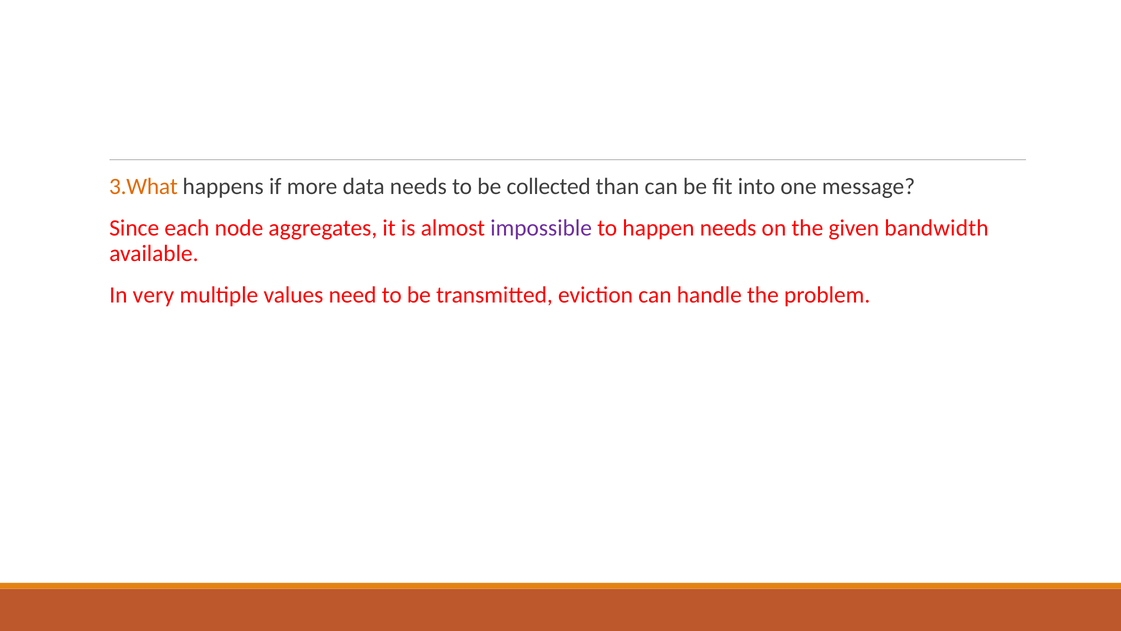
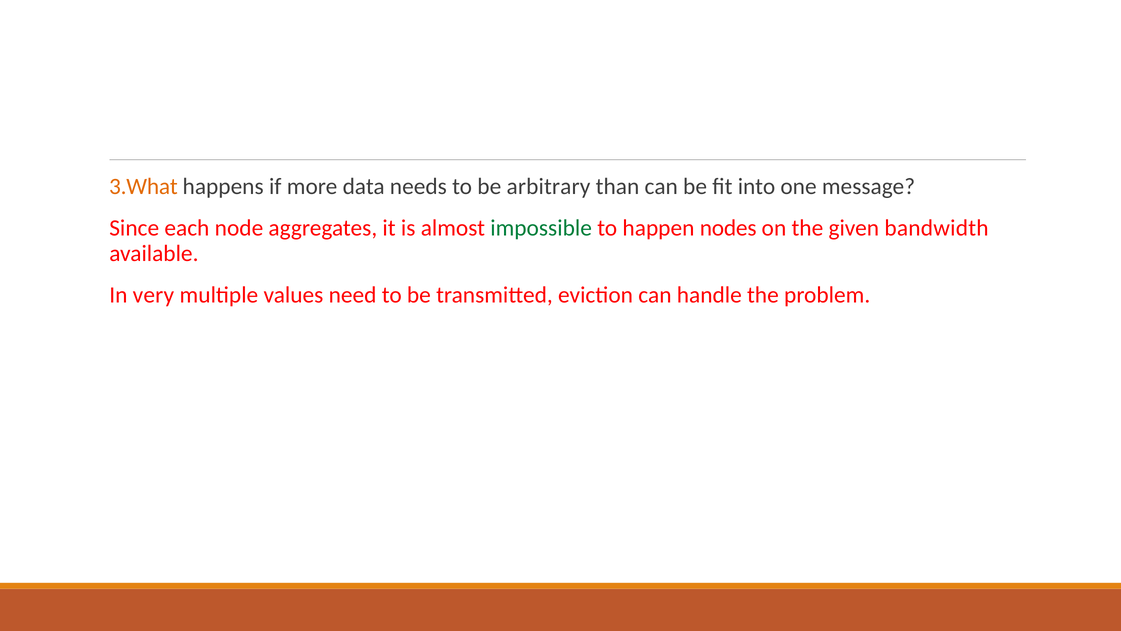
collected: collected -> arbitrary (548, 186)
impossible colour: purple -> green (541, 228)
happen needs: needs -> nodes (728, 228)
